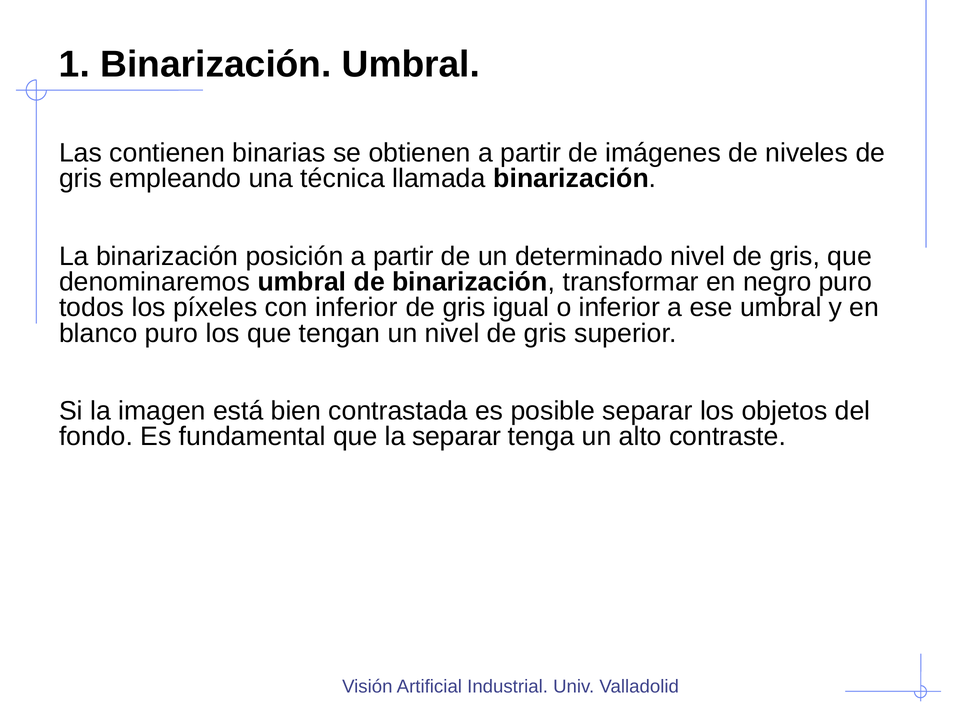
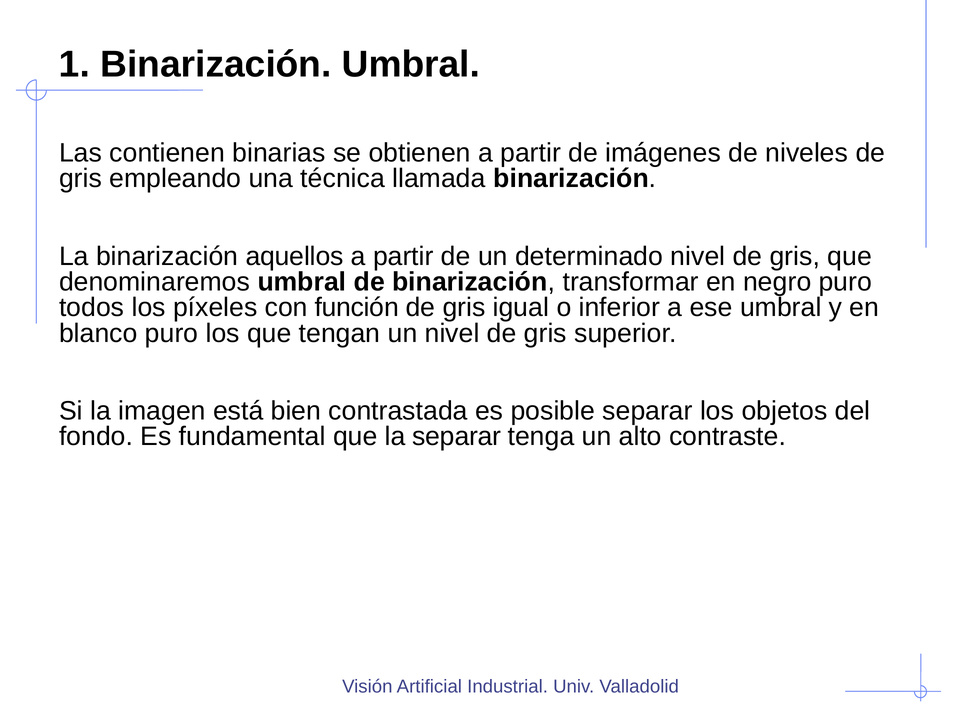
posición: posición -> aquellos (295, 256)
con inferior: inferior -> función (357, 307)
